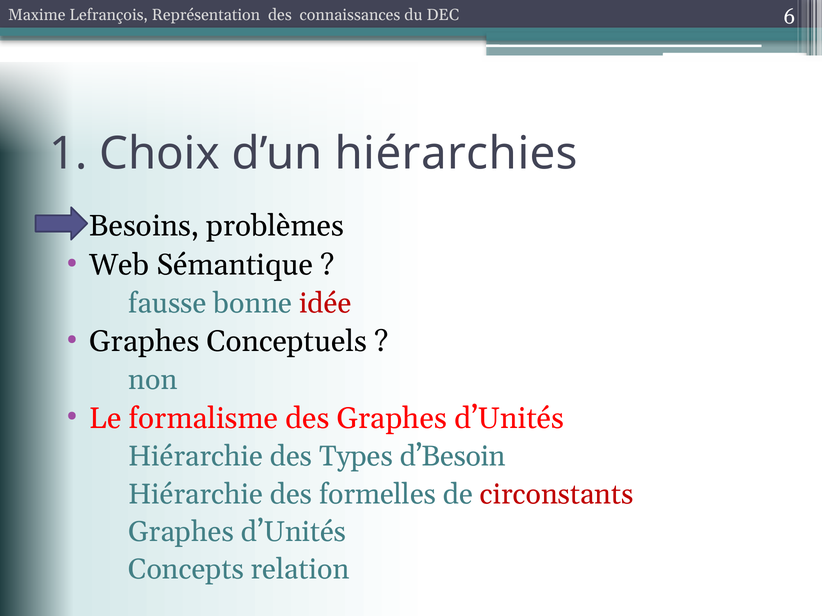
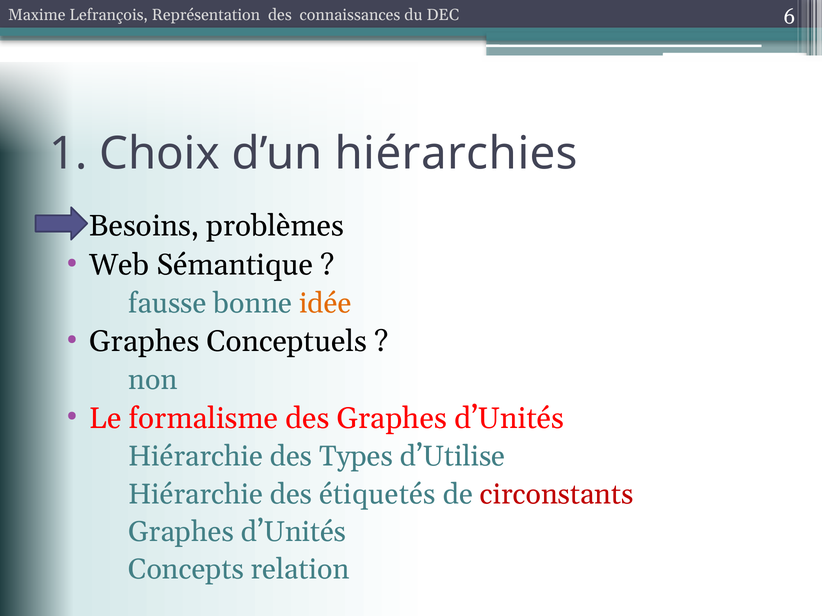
idée colour: red -> orange (325, 303)
d’Besoin: d’Besoin -> d’Utilise (453, 457)
formelles: formelles -> étiquetés (377, 495)
